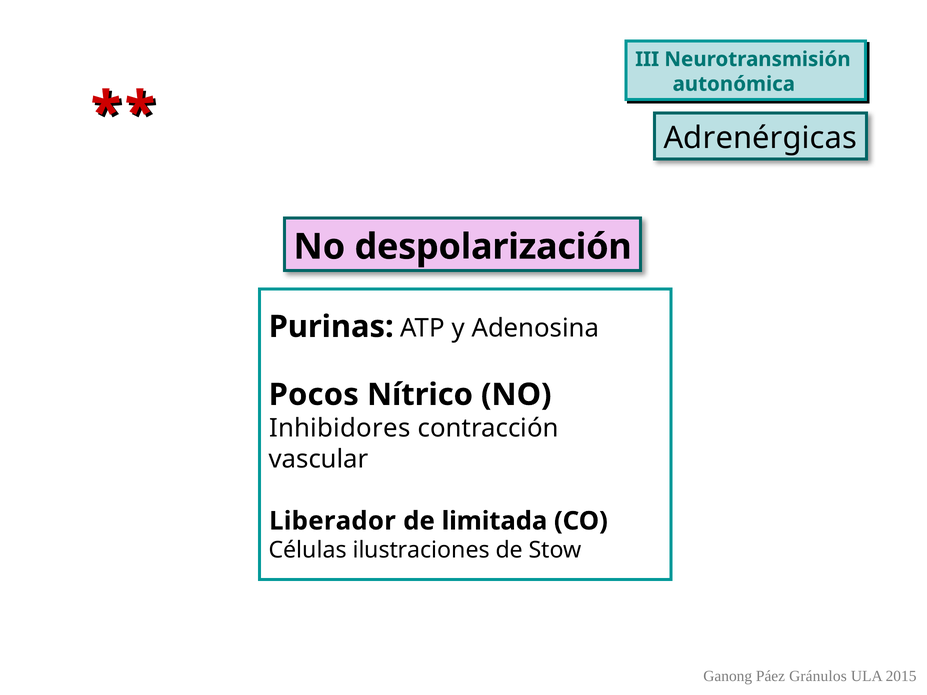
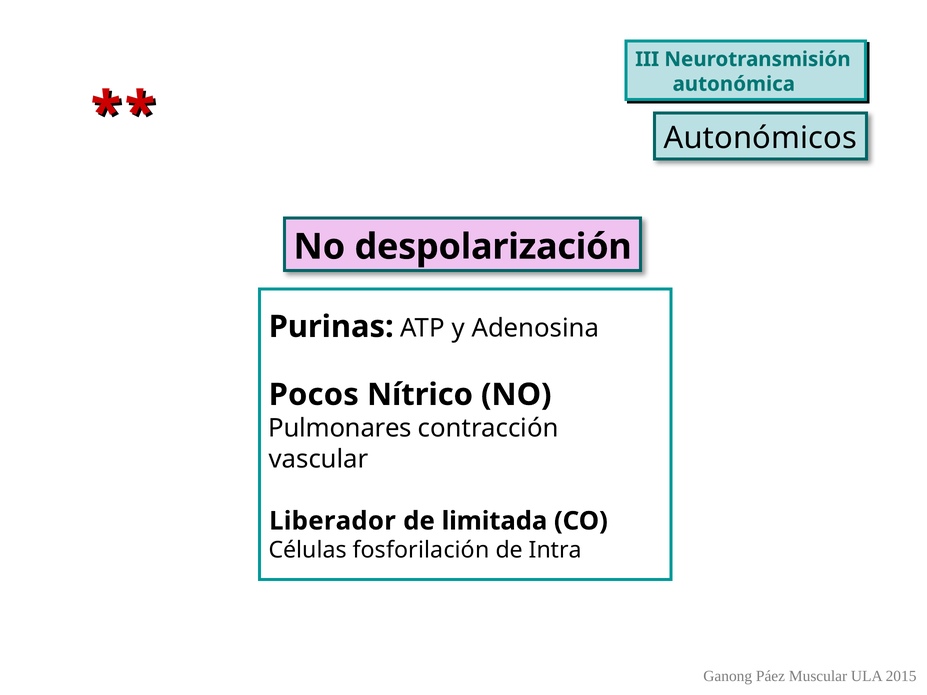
Adrenérgicas: Adrenérgicas -> Autonómicos (760, 138)
Inhibidores: Inhibidores -> Pulmonares (340, 428)
ilustraciones: ilustraciones -> fosforilación (421, 550)
Stow: Stow -> Intra (555, 550)
Gránulos: Gránulos -> Muscular (818, 676)
